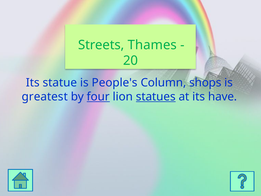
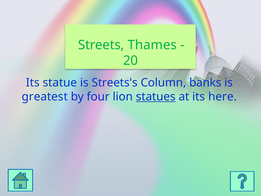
People's: People's -> Streets's (115, 83)
shops: shops -> banks (205, 83)
four underline: present -> none (98, 97)
have: have -> here (223, 97)
